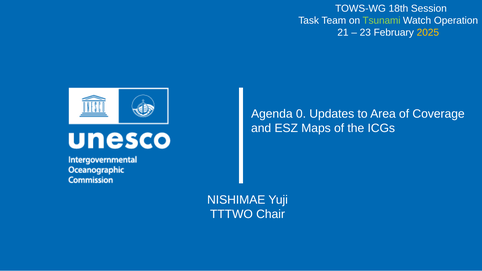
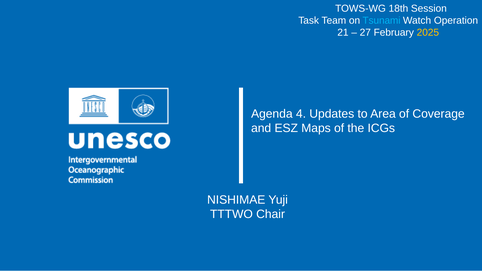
Tsunami colour: light green -> light blue (382, 21)
23: 23 -> 27 (365, 33)
0: 0 -> 4 (301, 114)
